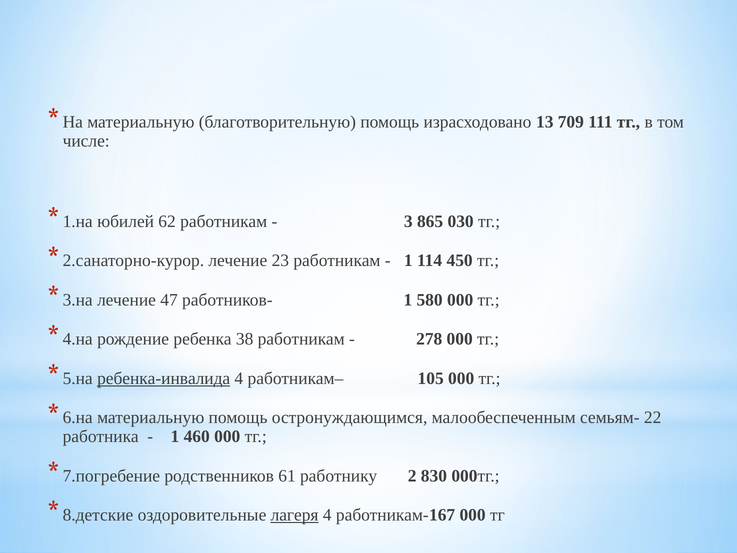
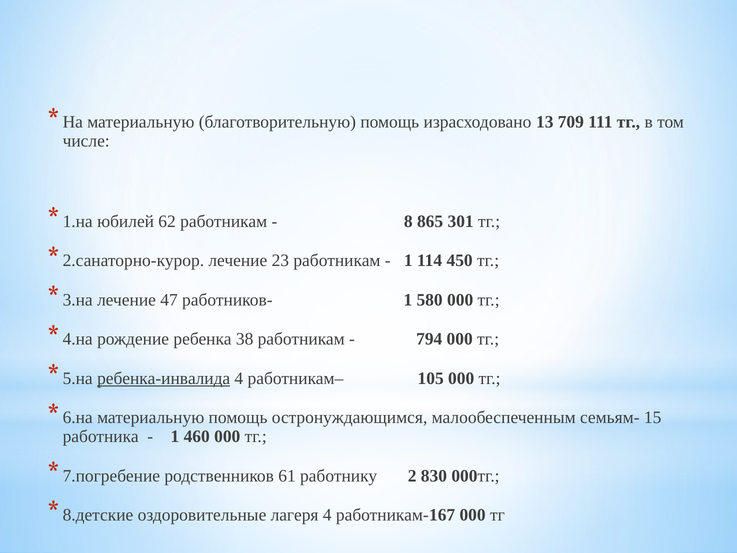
3: 3 -> 8 (408, 221)
030: 030 -> 301 (461, 221)
278: 278 -> 794 (429, 339)
22: 22 -> 15 (653, 418)
лагеря underline: present -> none (295, 515)
